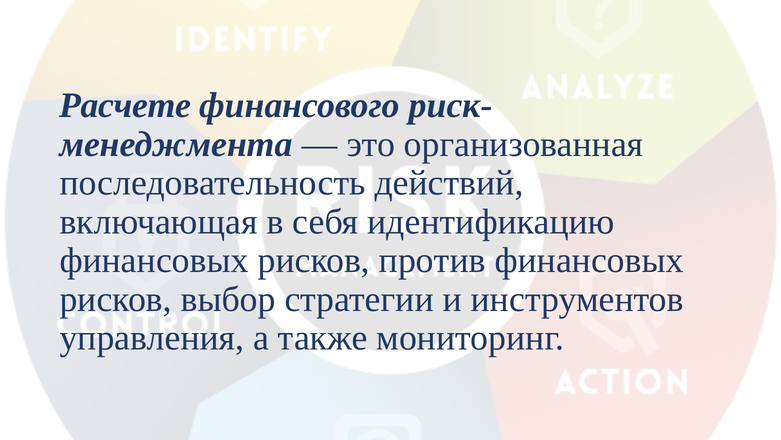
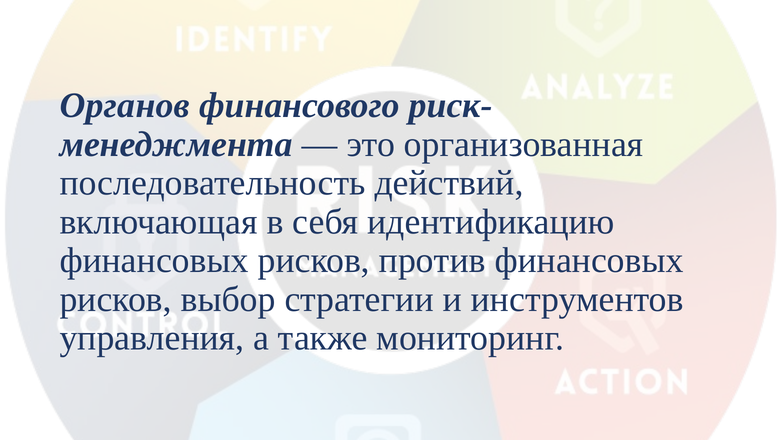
Расчете: Расчете -> Органов (125, 105)
